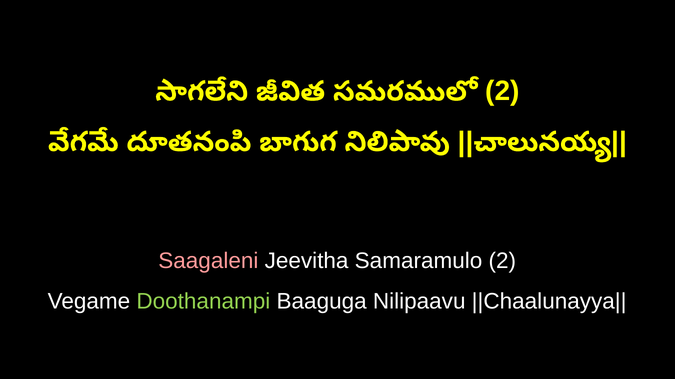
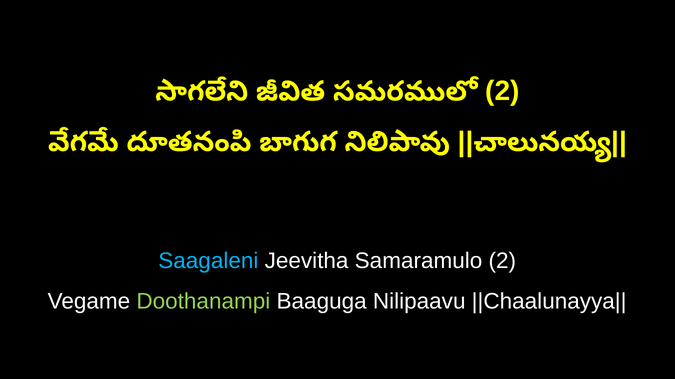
Saagaleni colour: pink -> light blue (208, 261)
